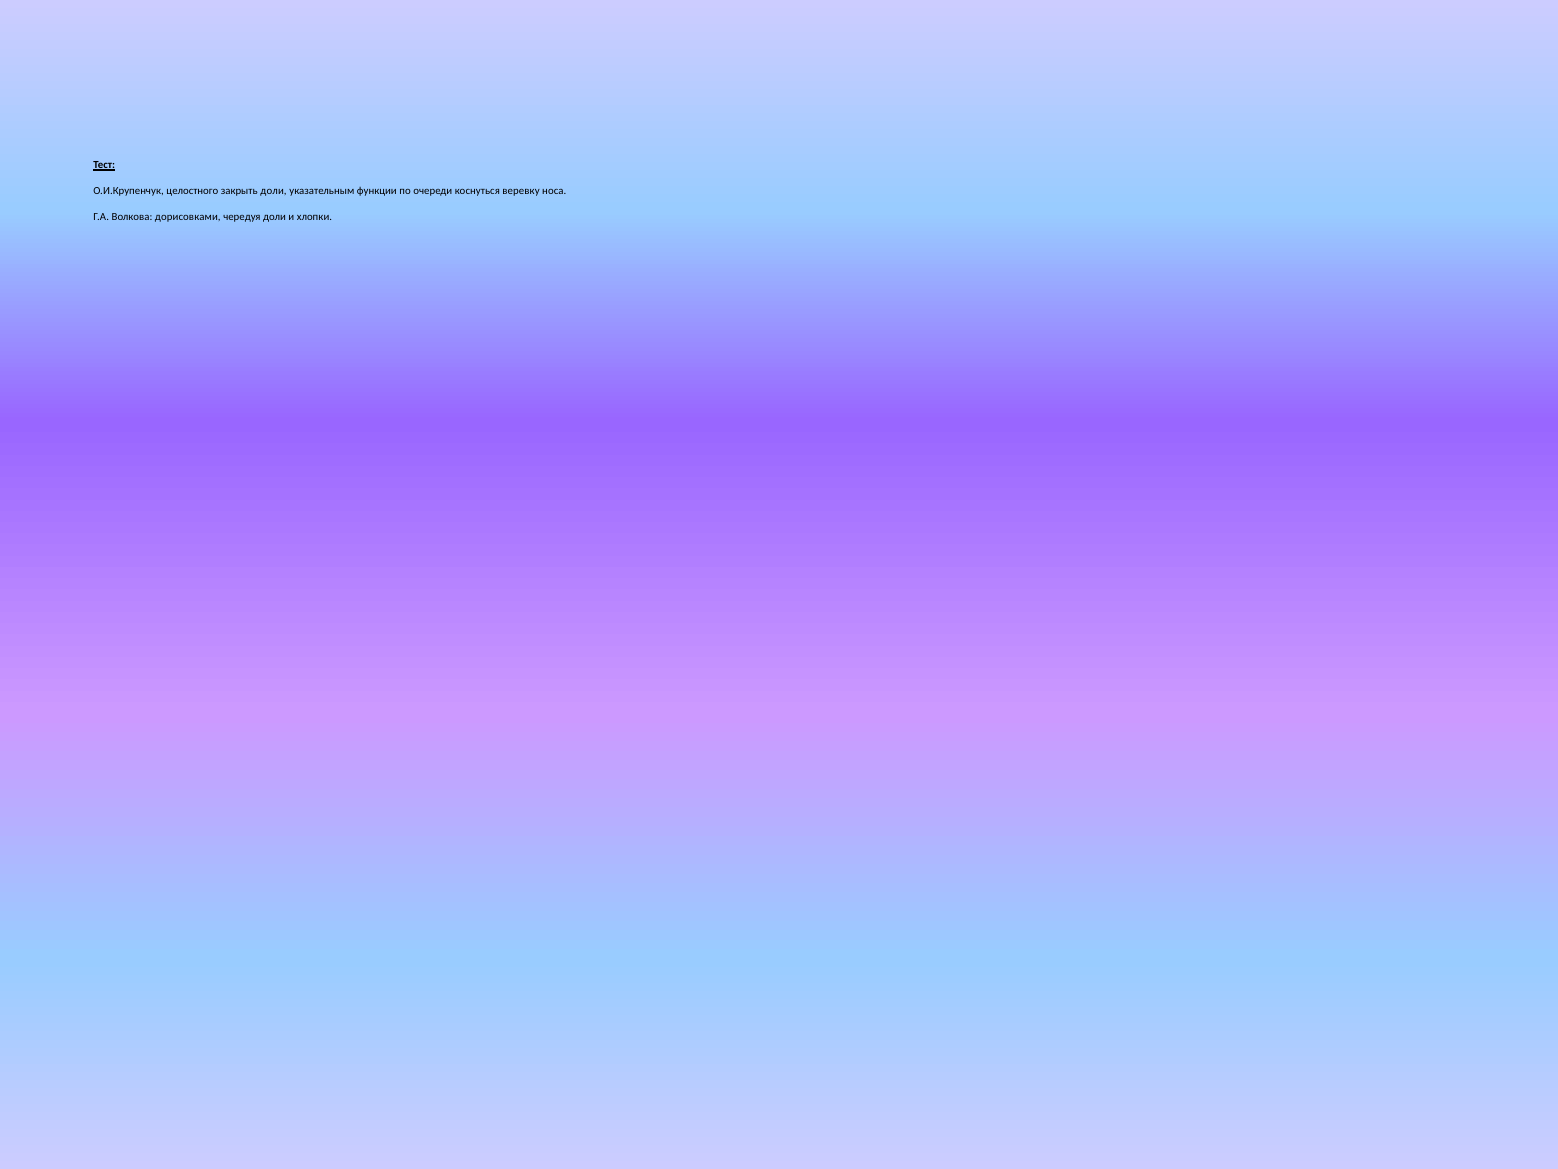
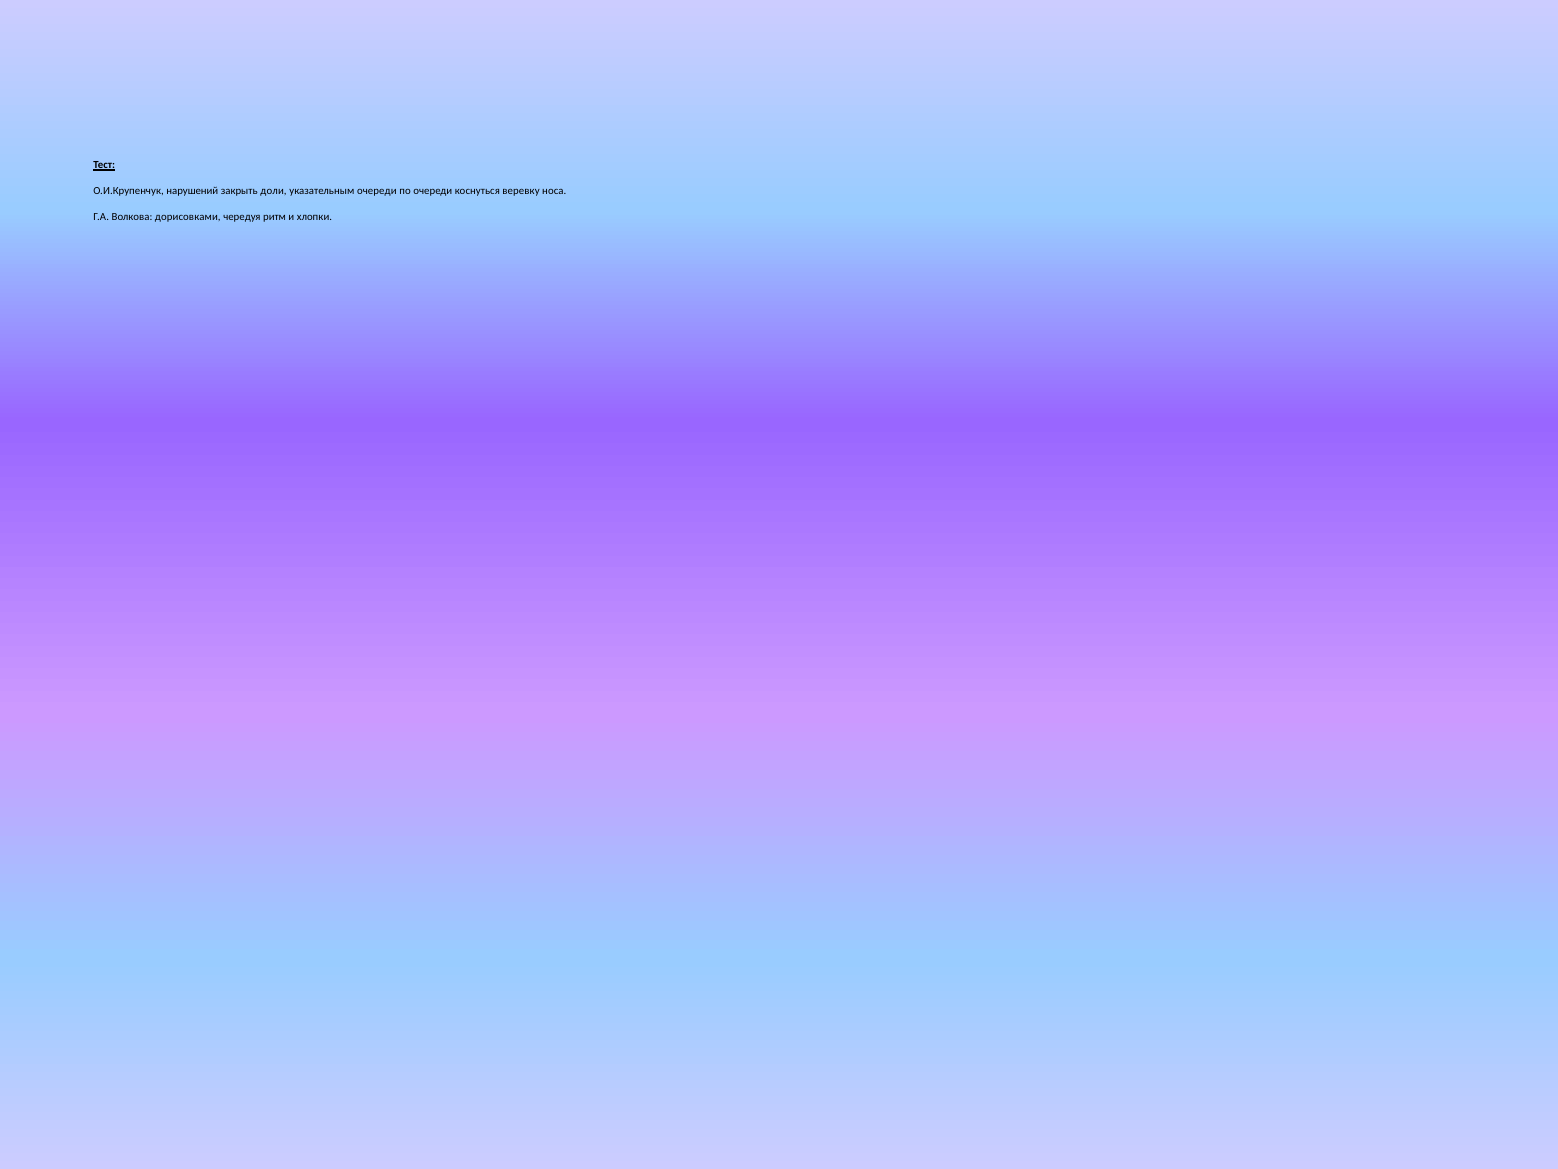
целостного: целостного -> нарушений (192, 191)
указательным функции: функции -> очереди (377, 191)
чередуя доли: доли -> ритм (275, 217)
